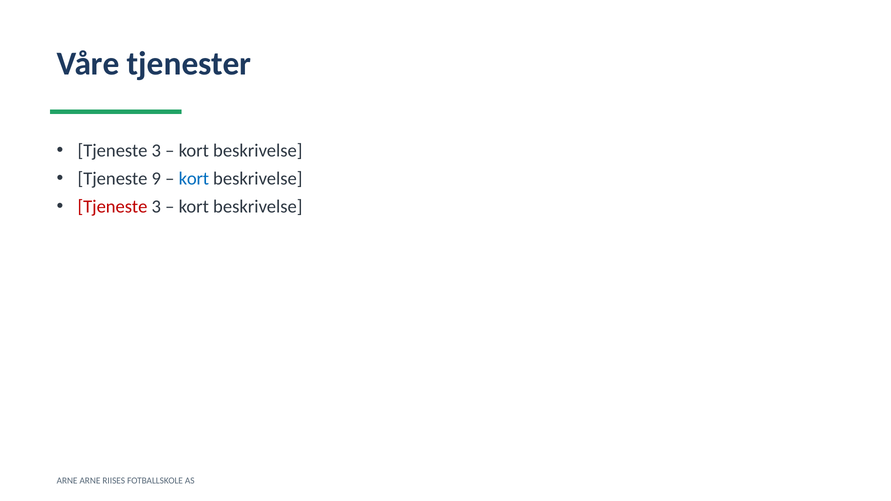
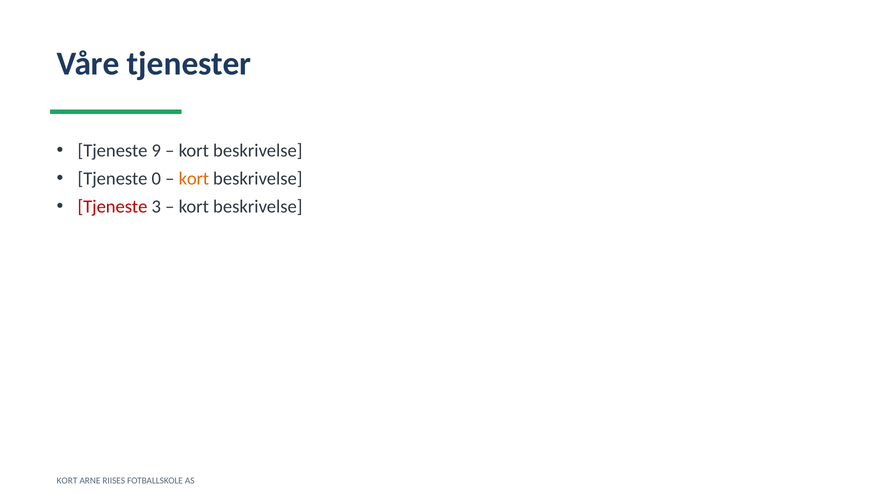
3: 3 -> 9 (156, 151)
9: 9 -> 0 (156, 179)
kort colour: blue -> orange (194, 179)
ARNE: ARNE -> KORT (67, 481)
